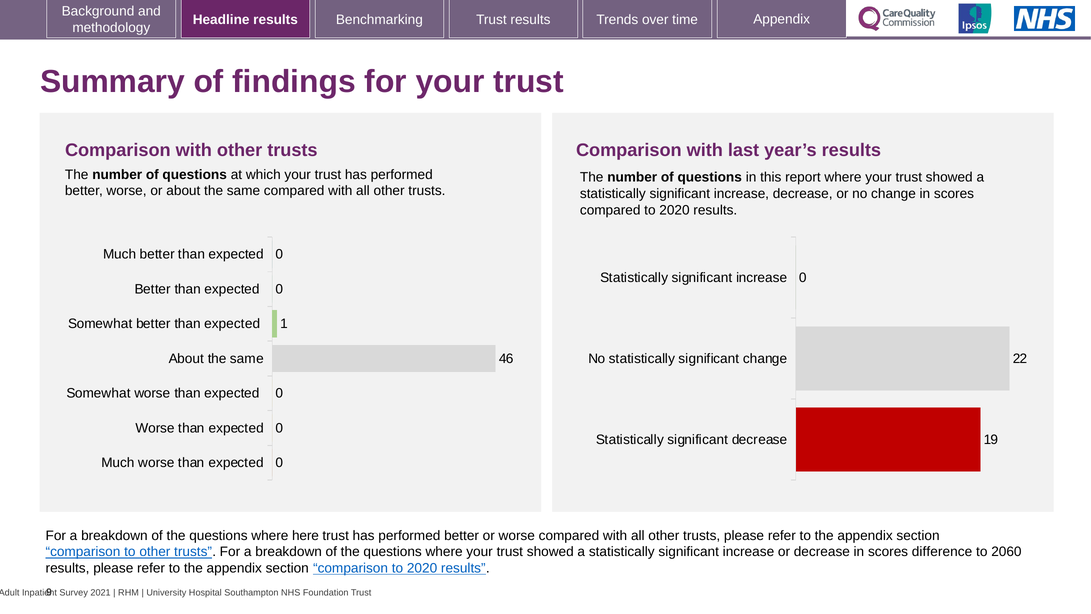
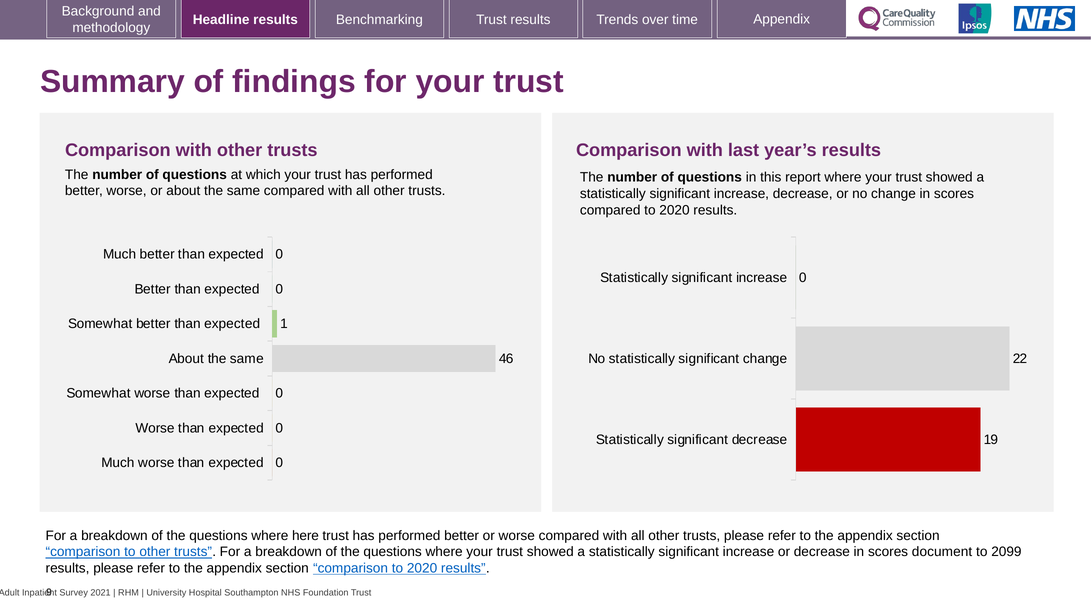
difference: difference -> document (942, 552)
2060: 2060 -> 2099 (1006, 552)
